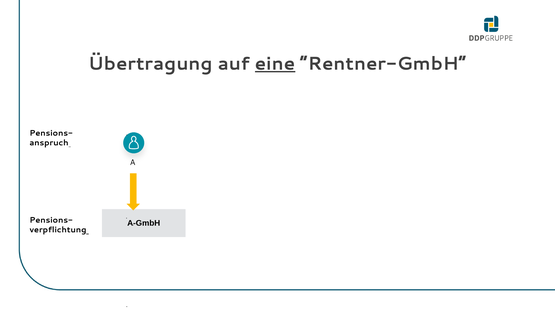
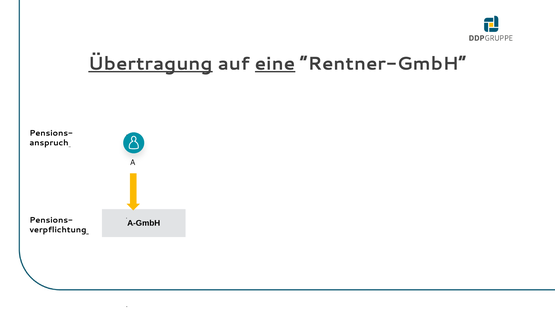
Übertragung underline: none -> present (150, 64)
